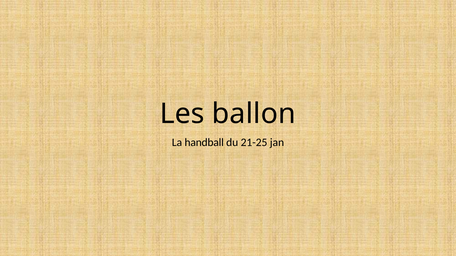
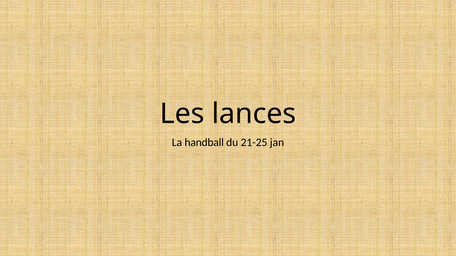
ballon: ballon -> lances (254, 114)
